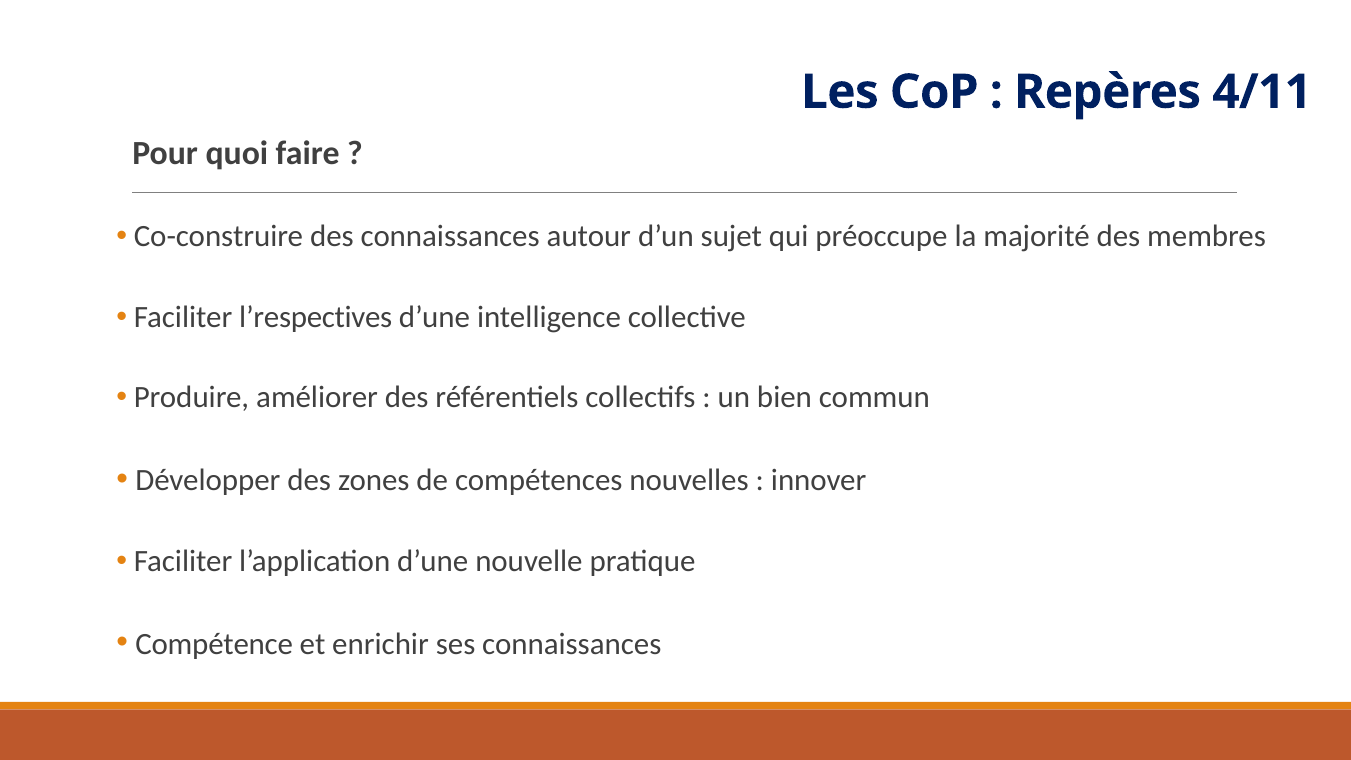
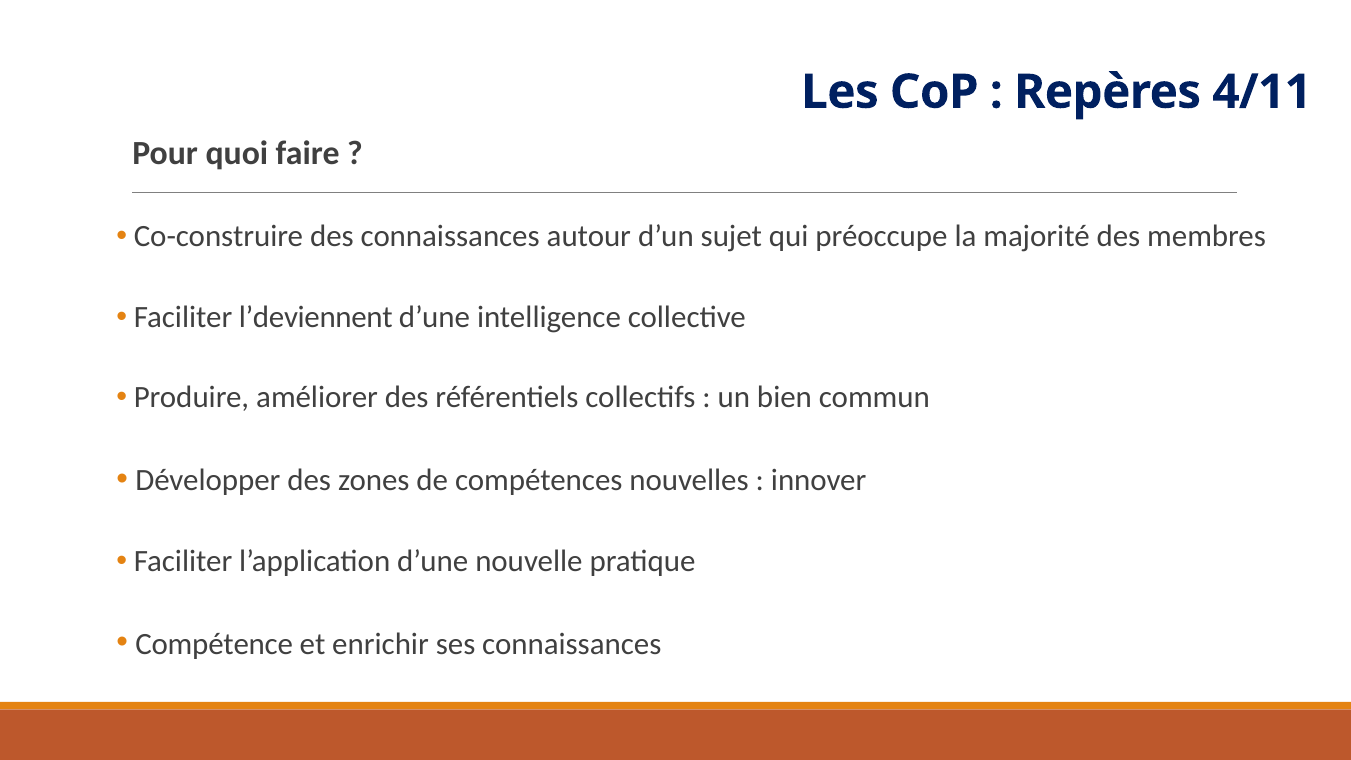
l’respectives: l’respectives -> l’deviennent (316, 317)
